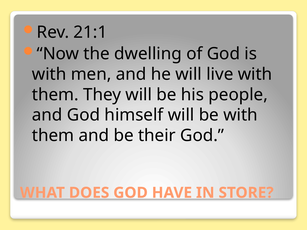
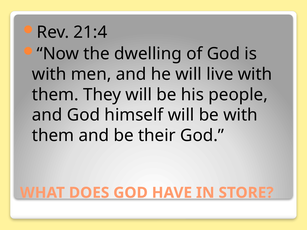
21:1: 21:1 -> 21:4 (90, 32)
